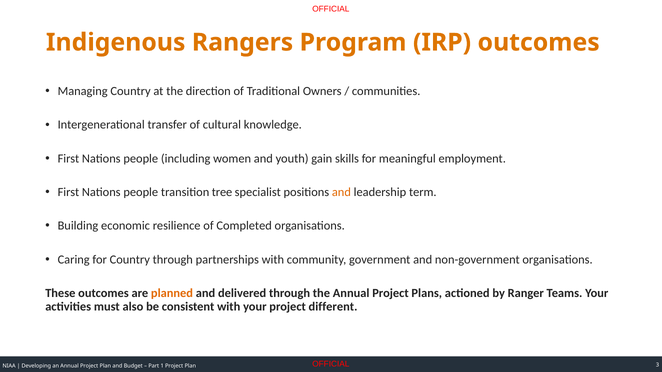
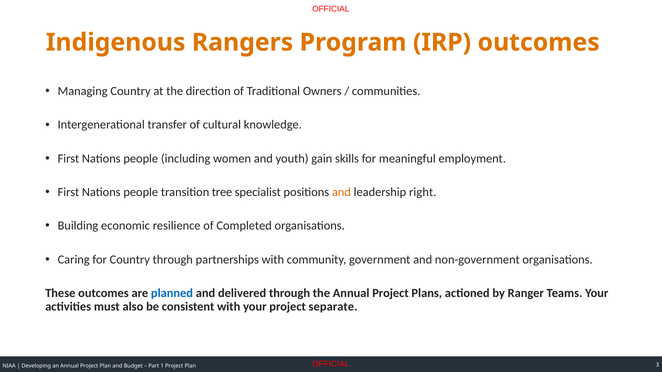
term: term -> right (423, 192)
planned colour: orange -> blue (172, 293)
different: different -> separate (333, 307)
